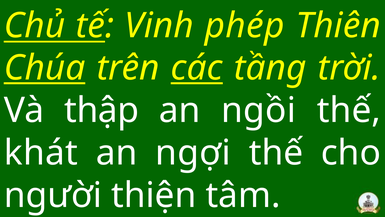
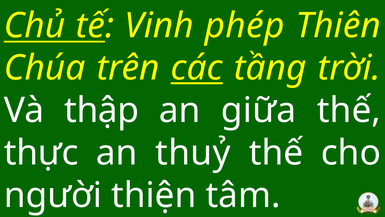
Chúa underline: present -> none (45, 68)
ngồi: ngồi -> giữa (259, 110)
khát: khát -> thực (41, 153)
ngợi: ngợi -> thuỷ (193, 153)
